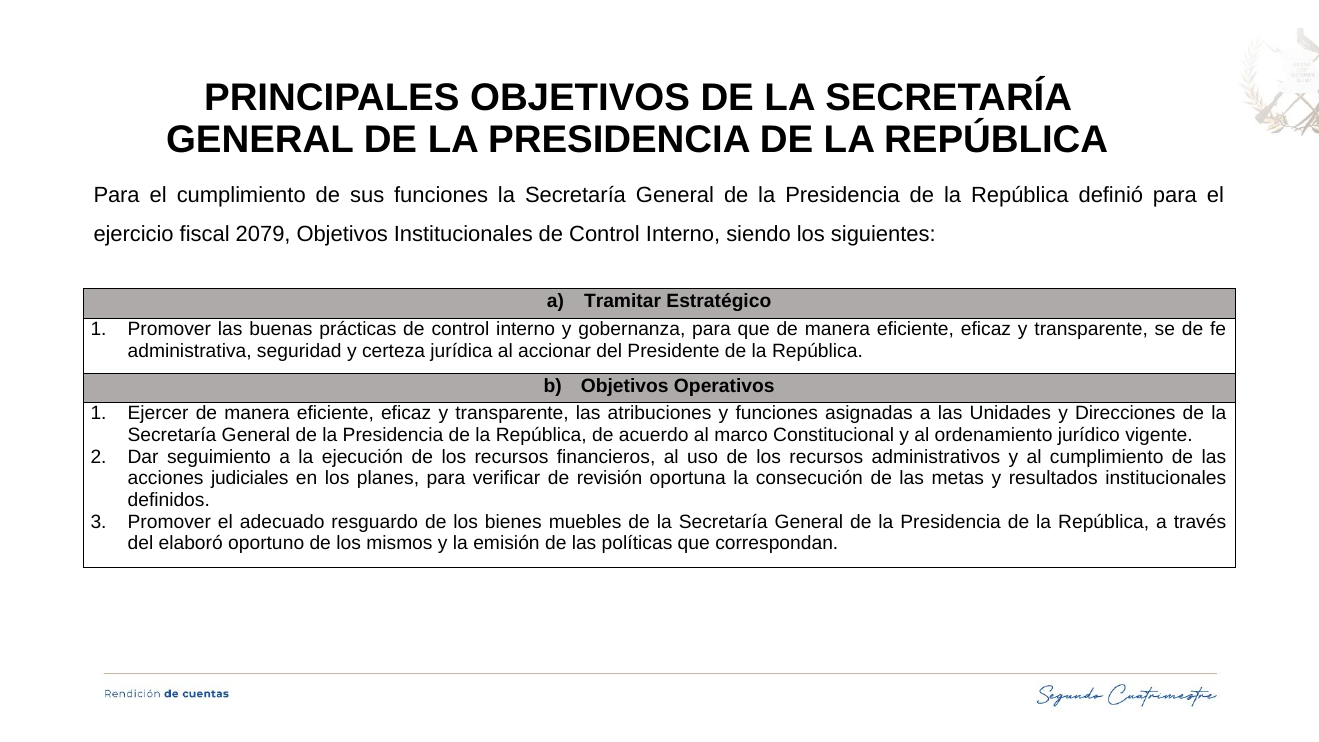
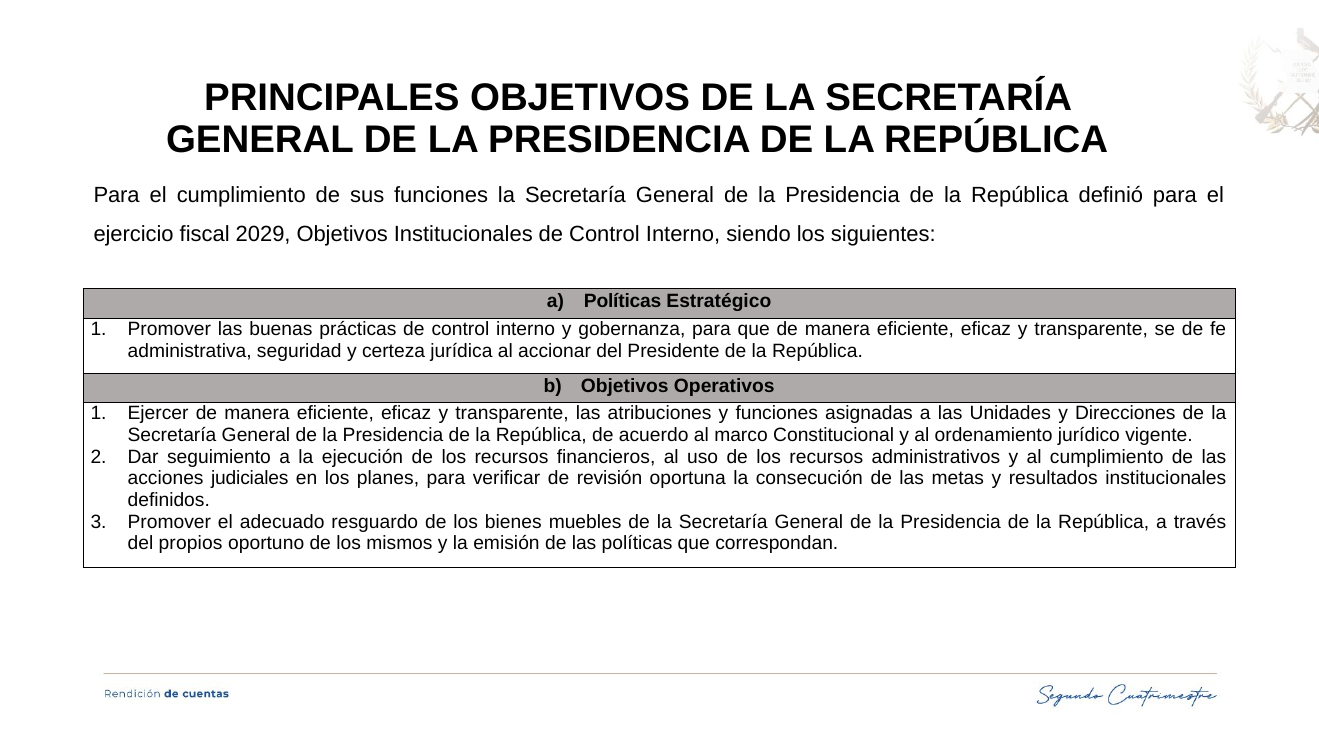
2079: 2079 -> 2029 (263, 235)
a Tramitar: Tramitar -> Políticas (623, 301)
elaboró: elaboró -> propios (191, 543)
